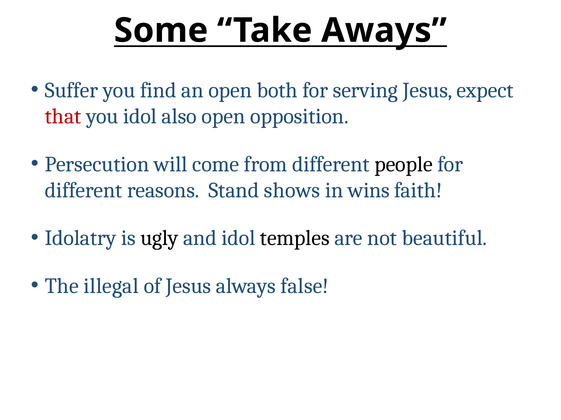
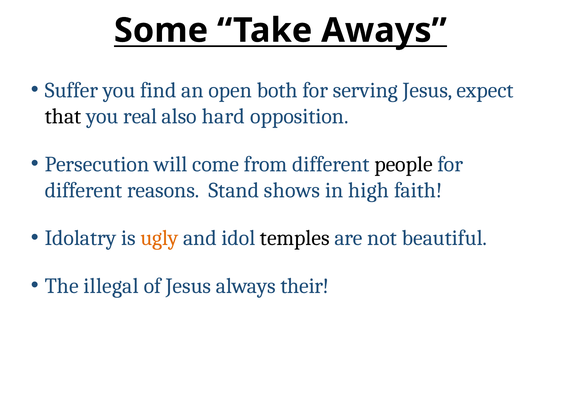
that colour: red -> black (63, 117)
you idol: idol -> real (140, 117)
also open: open -> hard (223, 117)
wins: wins -> high (369, 191)
ugly colour: black -> orange (159, 239)
false: false -> their (305, 286)
